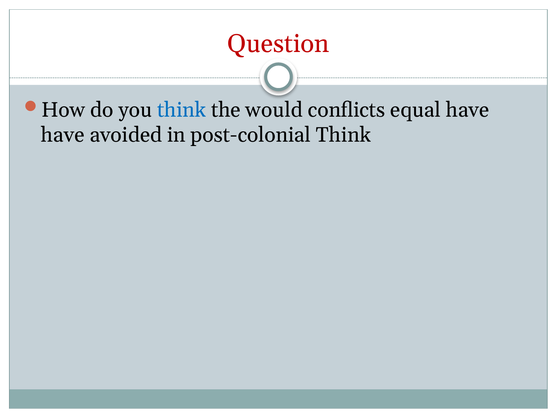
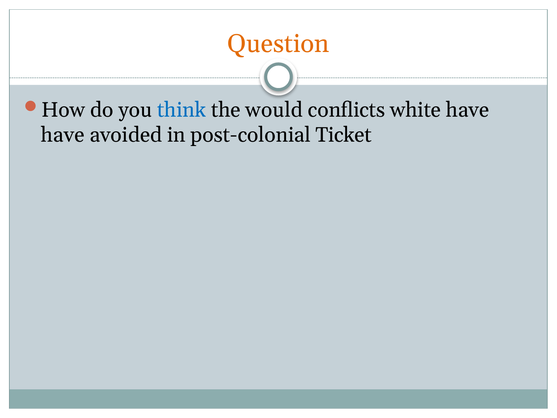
Question colour: red -> orange (278, 44)
equal: equal -> white (416, 110)
post-colonial Think: Think -> Ticket (344, 135)
